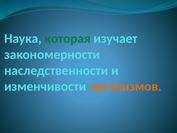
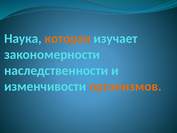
которая colour: green -> orange (68, 38)
